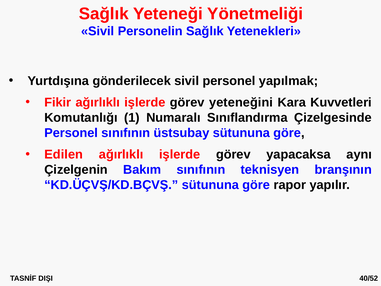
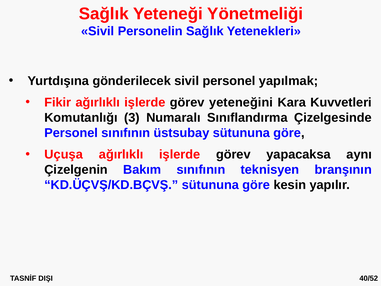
1: 1 -> 3 (132, 118)
Edilen: Edilen -> Uçuşa (64, 154)
rapor: rapor -> kesin (290, 185)
